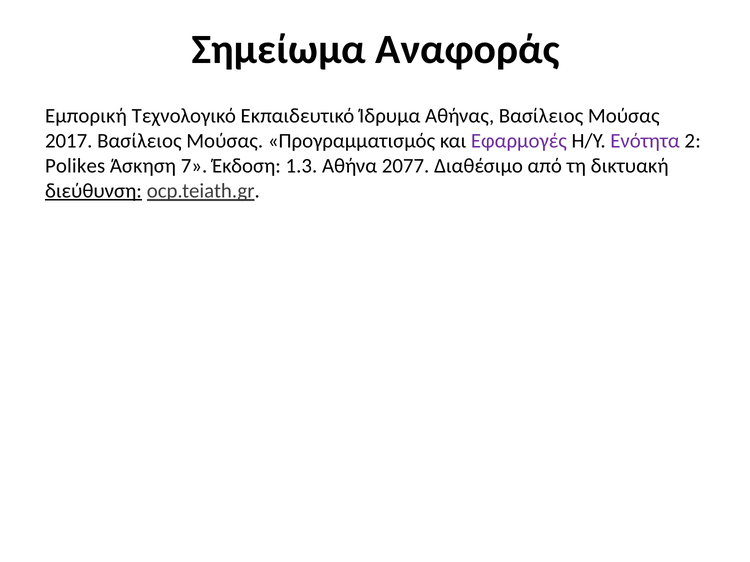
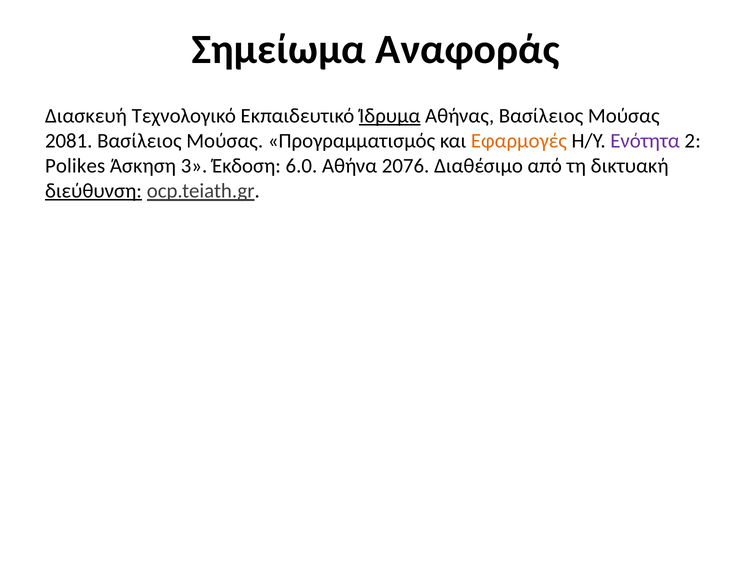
Εμπορική: Εμπορική -> Διασκευή (86, 116)
Ίδρυμα underline: none -> present (390, 116)
2017: 2017 -> 2081 (69, 141)
Εφαρμογές colour: purple -> orange (519, 141)
7: 7 -> 3 (194, 166)
1.3: 1.3 -> 6.0 (301, 166)
2077: 2077 -> 2076 (406, 166)
